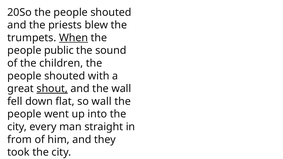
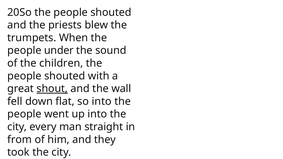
When underline: present -> none (74, 38)
public: public -> under (59, 51)
so wall: wall -> into (102, 101)
